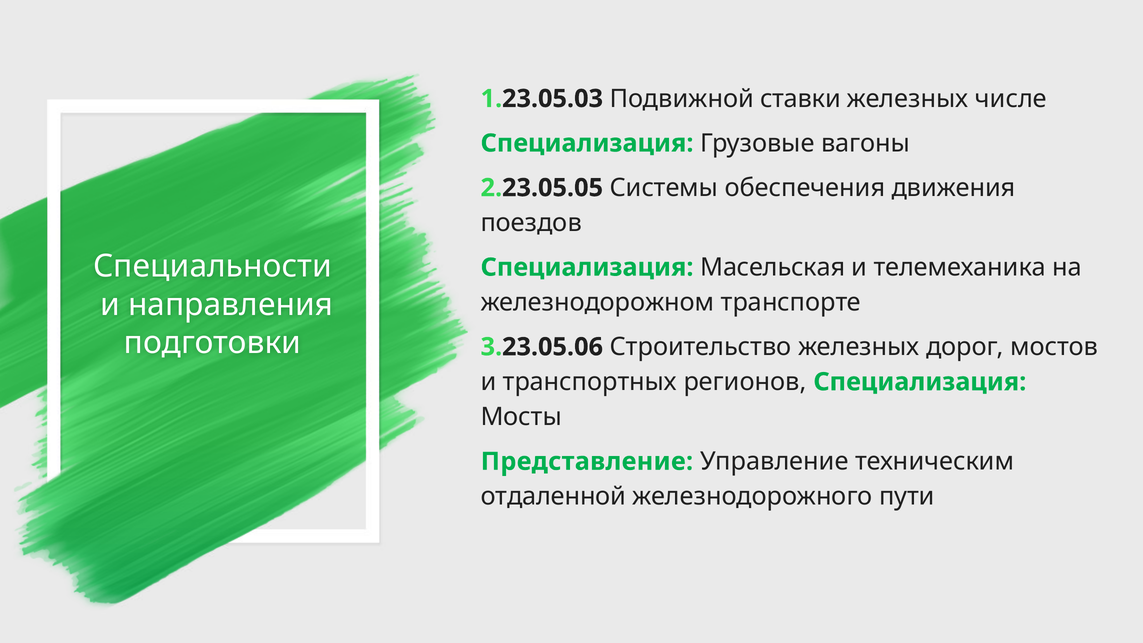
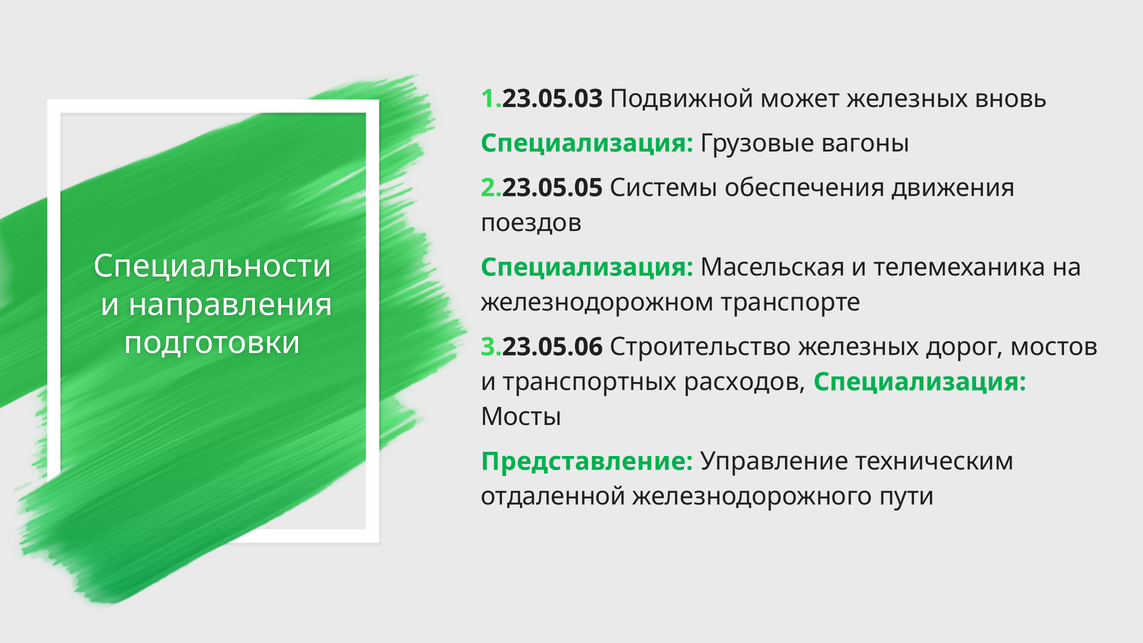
ставки: ставки -> может (800, 99)
числе: числе -> вновь (1011, 99)
регионов: регионов -> расходов (745, 382)
